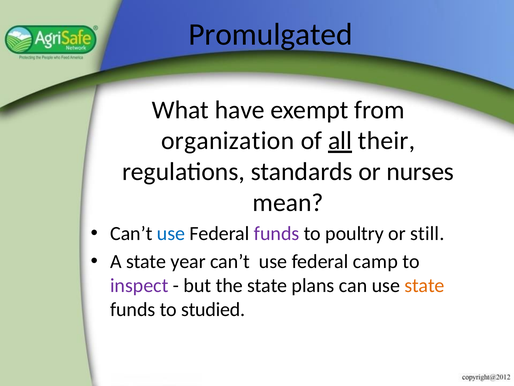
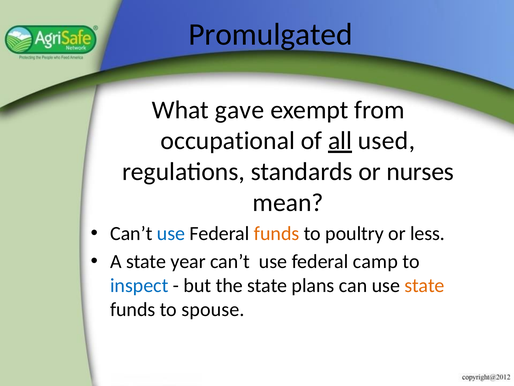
have: have -> gave (239, 110)
organization: organization -> occupational (228, 141)
their: their -> used (387, 141)
funds colour: purple -> orange (277, 233)
still: still -> less (427, 233)
inspect colour: purple -> blue (139, 285)
studied: studied -> spouse (213, 309)
